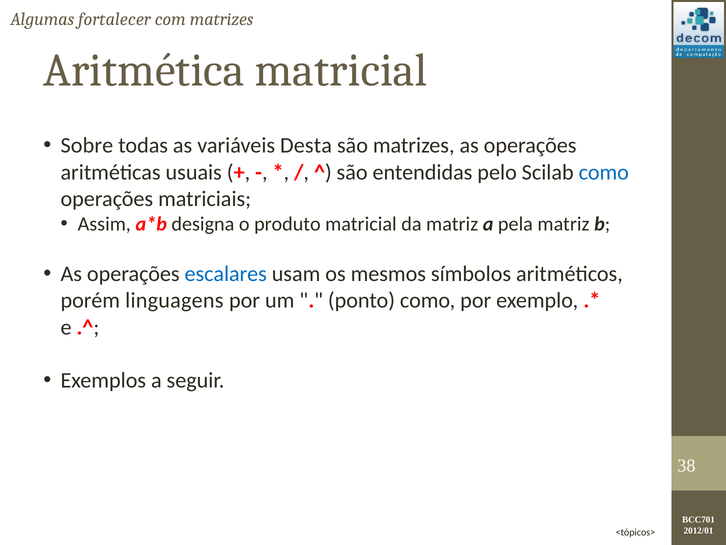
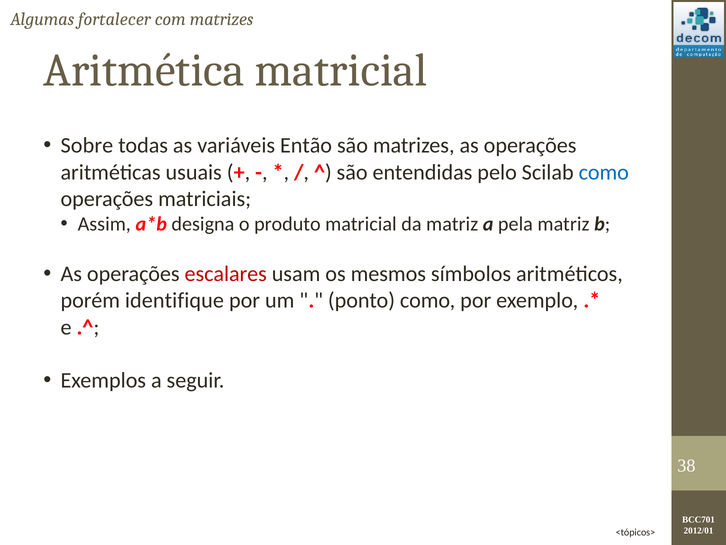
Desta: Desta -> Então (306, 145)
escalares colour: blue -> red (226, 274)
linguagens: linguagens -> identifique (174, 300)
